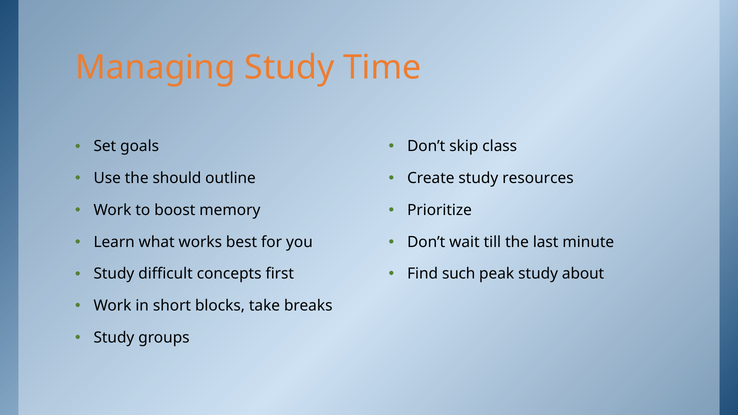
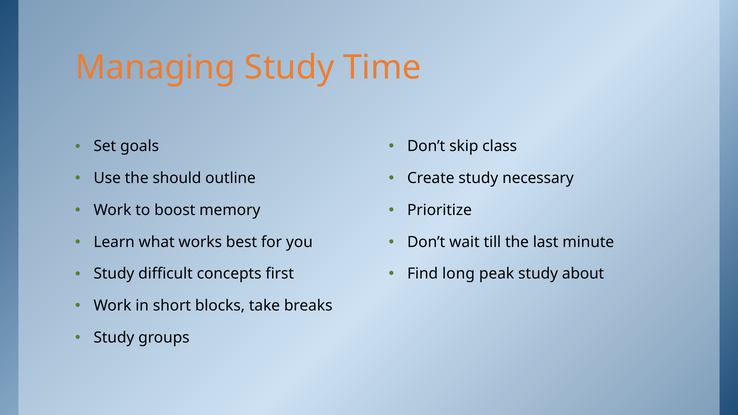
resources: resources -> necessary (538, 178)
such: such -> long (459, 274)
